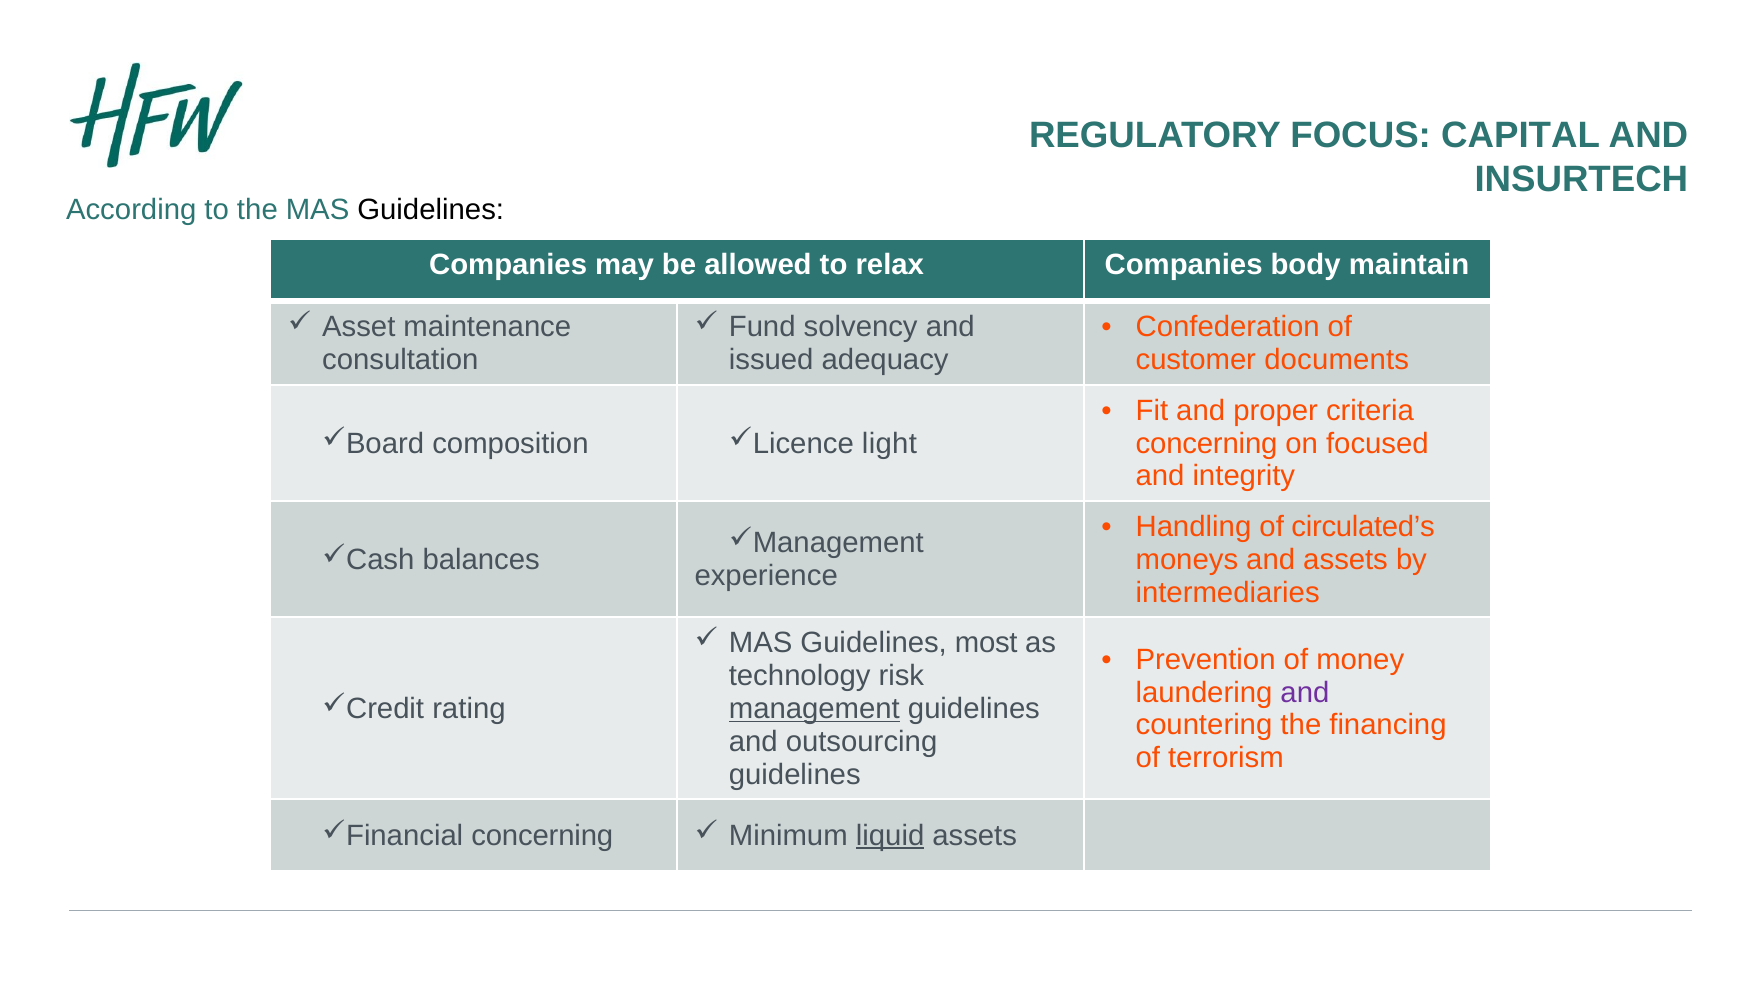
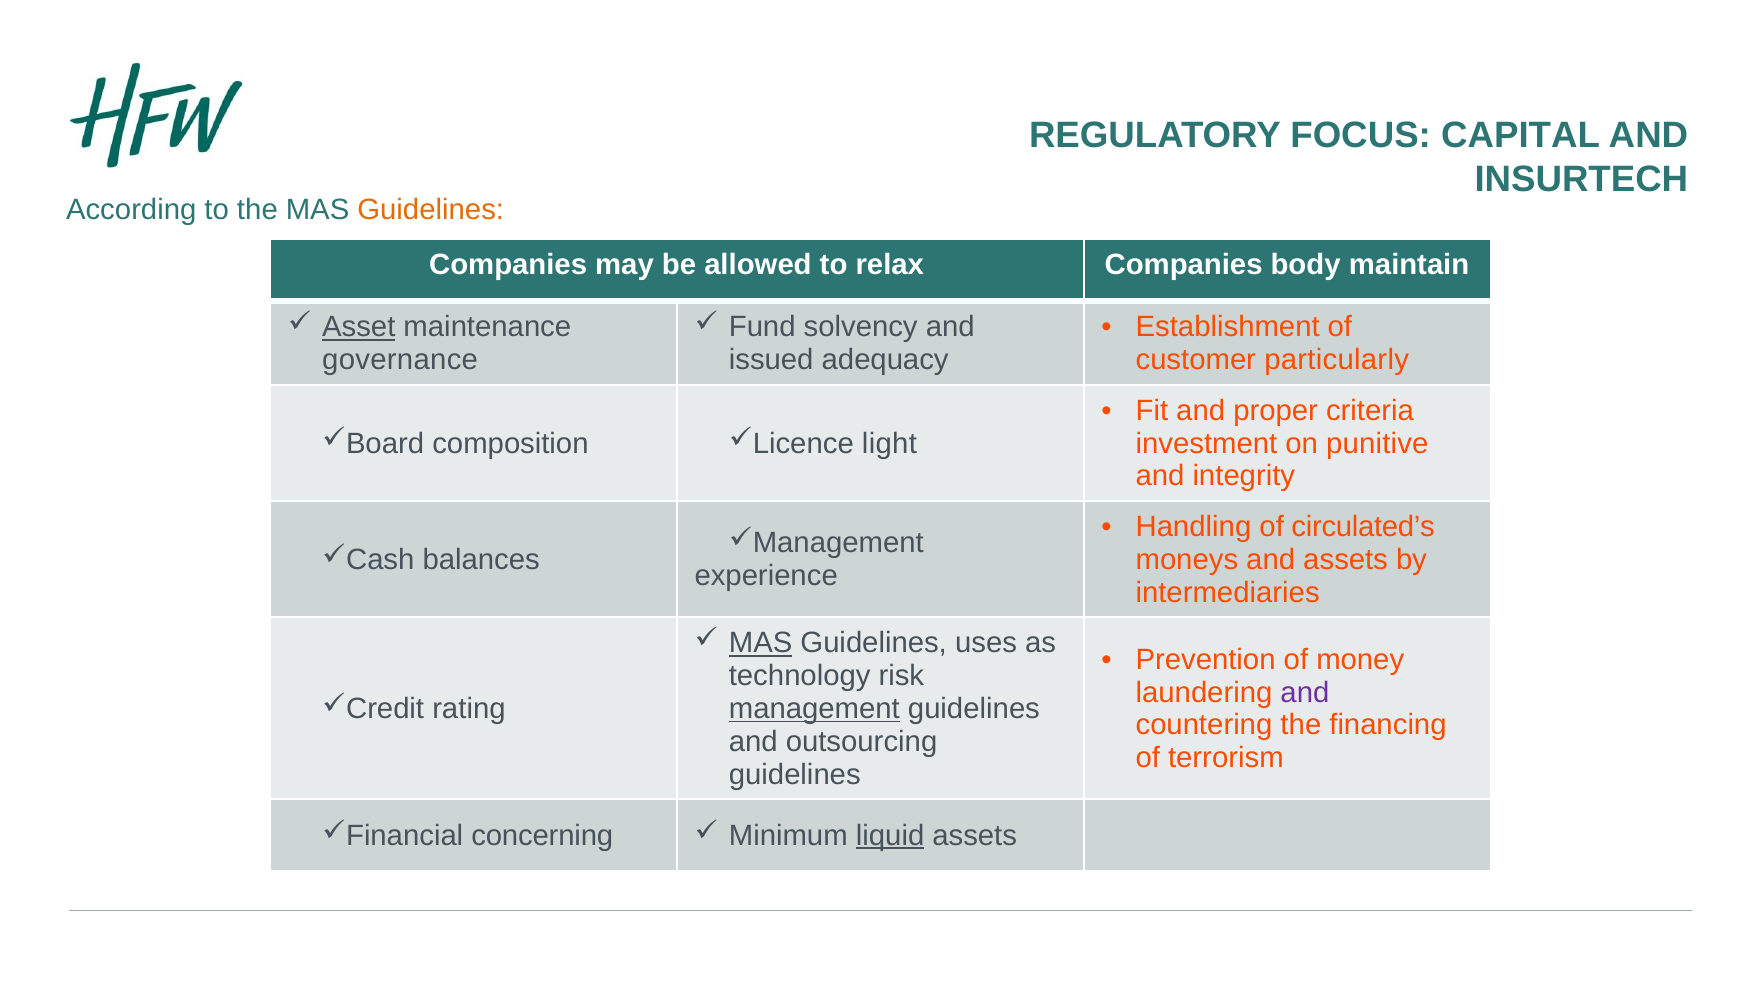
Guidelines colour: black -> orange (431, 209)
Asset underline: none -> present (359, 327)
Confederation: Confederation -> Establishment (1228, 327)
consultation: consultation -> governance (400, 360)
documents: documents -> particularly (1337, 360)
concerning: concerning -> investment (1206, 443)
focused: focused -> punitive (1377, 443)
MAS underline: none -> present (761, 643)
most: most -> uses (986, 643)
